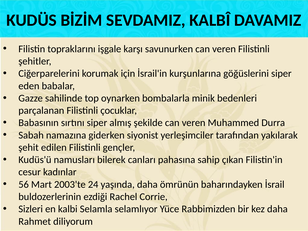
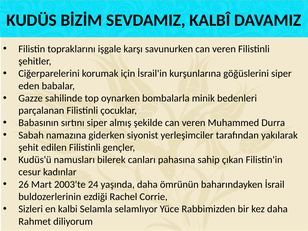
56: 56 -> 26 (24, 184)
